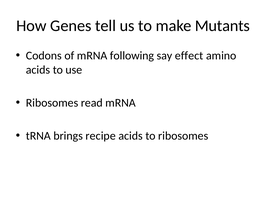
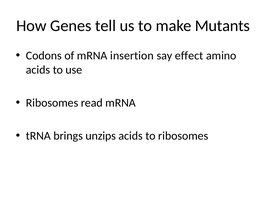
following: following -> insertion (132, 56)
recipe: recipe -> unzips (101, 136)
